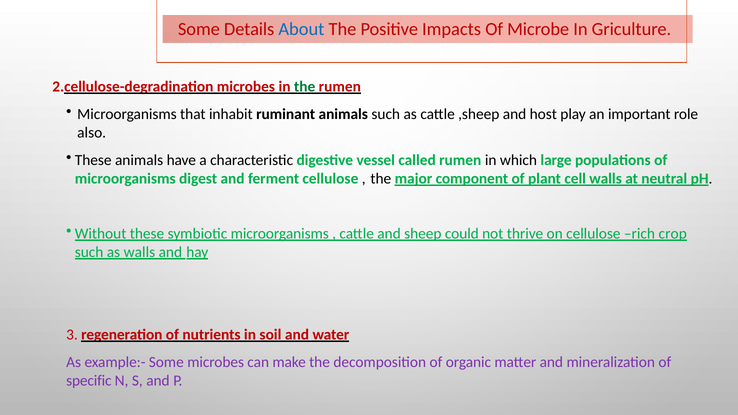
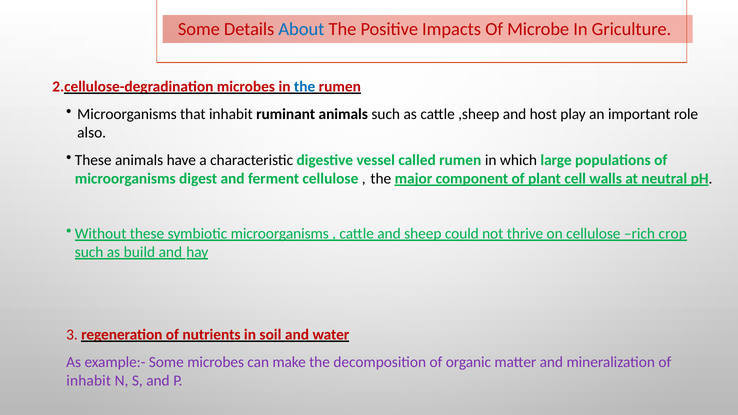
the colour: green -> blue (305, 87)
as walls: walls -> build (139, 252)
specific: specific -> inhabit (89, 381)
